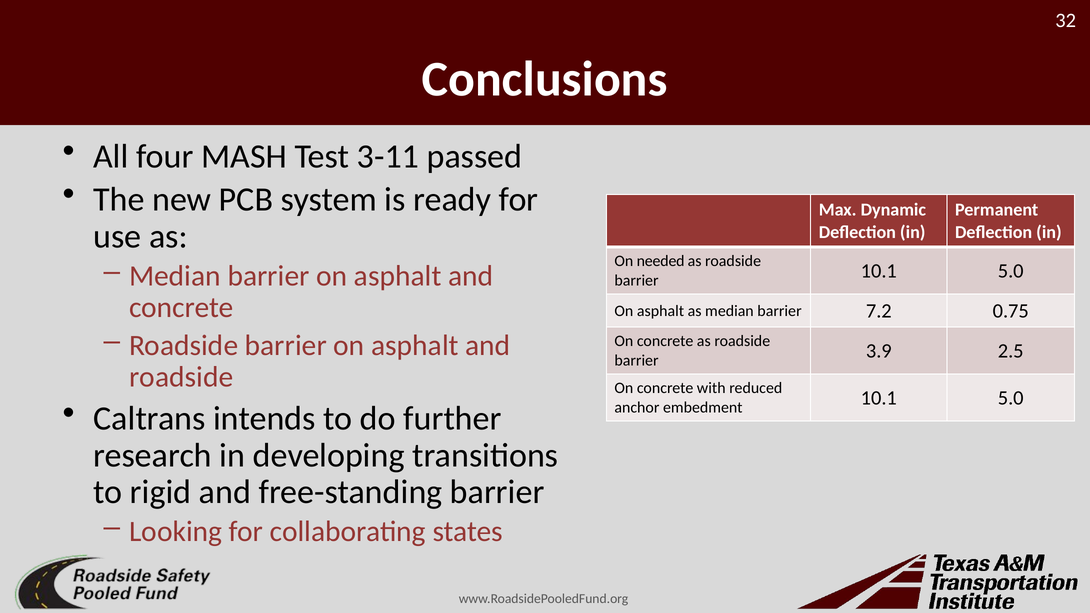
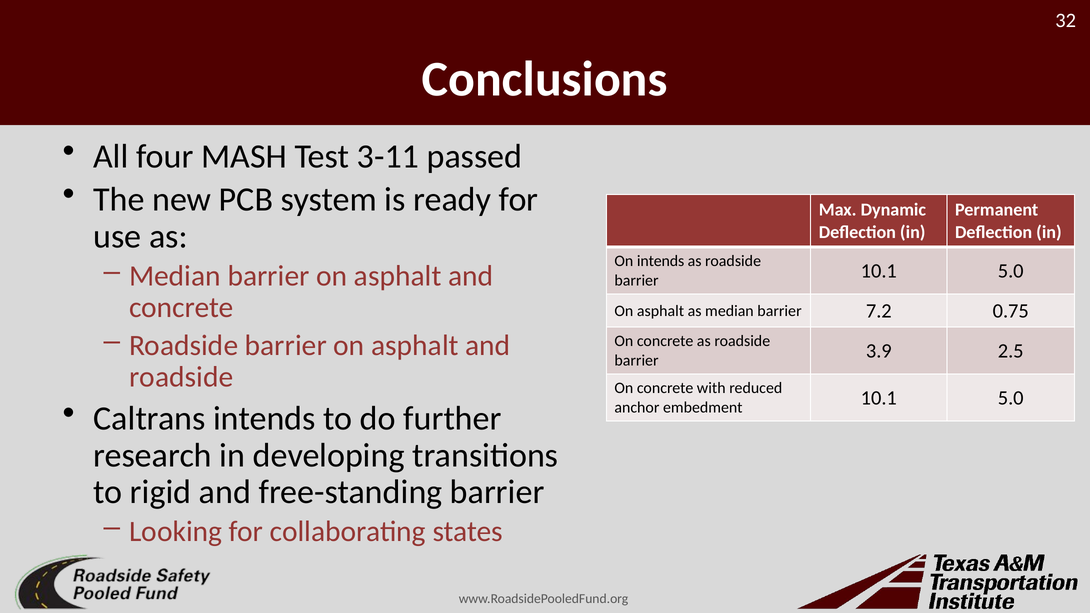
On needed: needed -> intends (661, 261)
